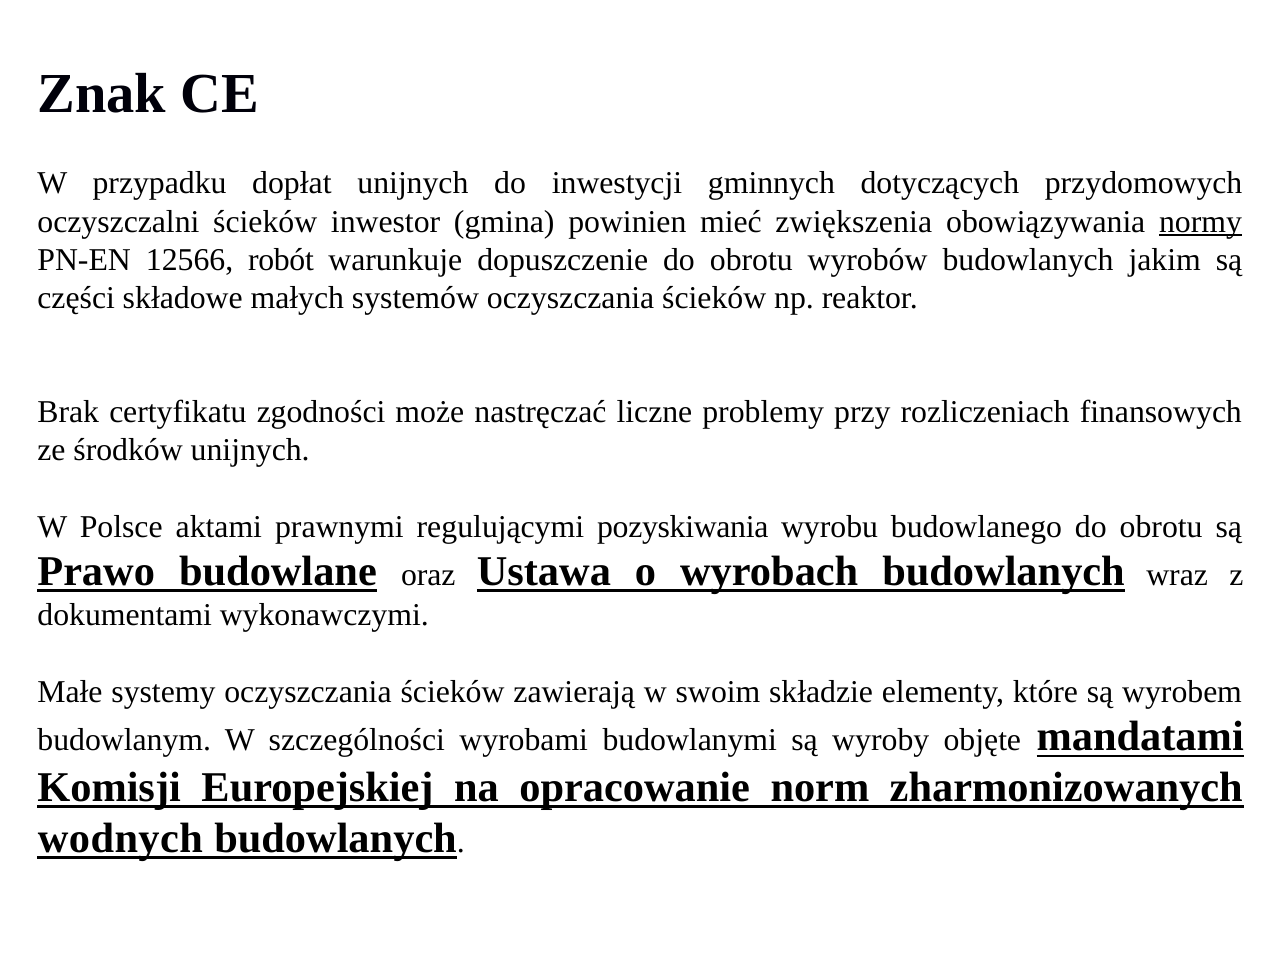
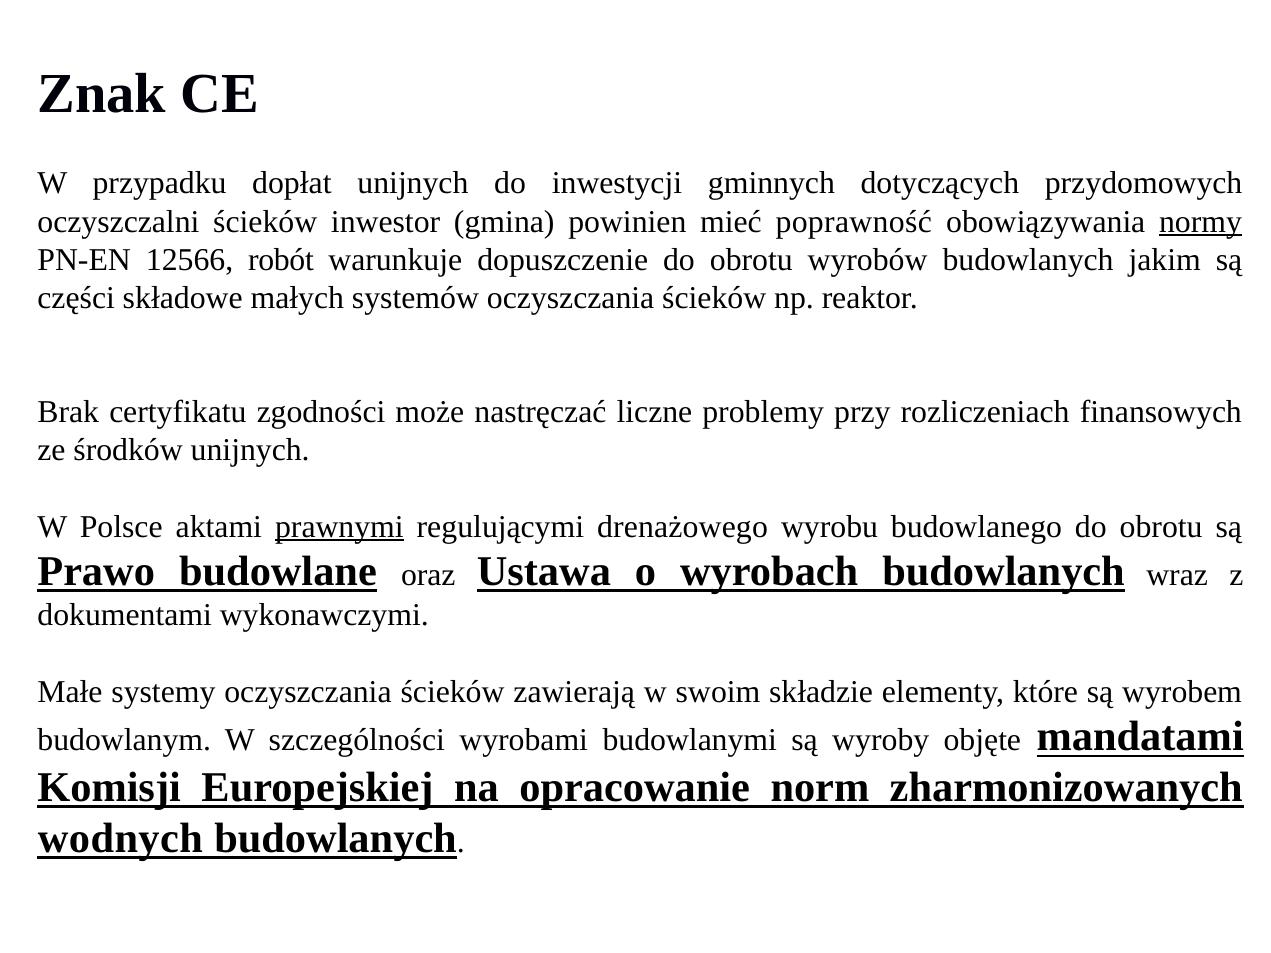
zwiększenia: zwiększenia -> poprawność (854, 222)
prawnymi underline: none -> present (339, 527)
pozyskiwania: pozyskiwania -> drenażowego (682, 527)
